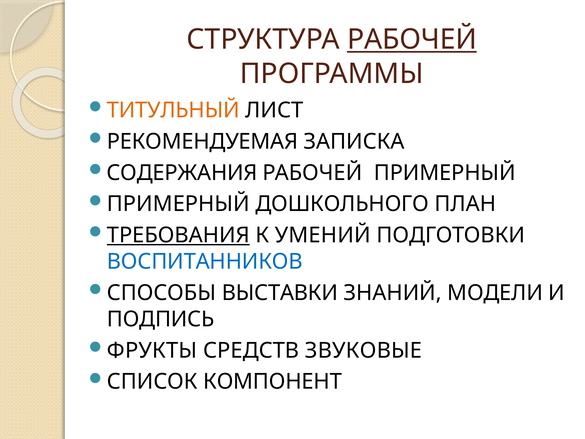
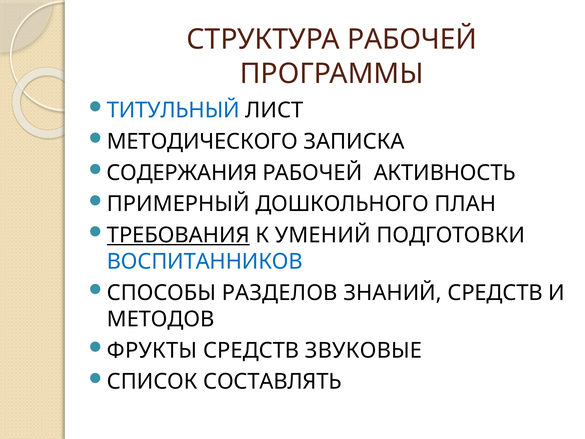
РАБОЧЕЙ underline: present -> none (412, 39)
ТИТУЛЬНЫЙ colour: orange -> blue (173, 110)
РЕКОМЕНДУЕМАЯ: РЕКОМЕНДУЕМАЯ -> МЕТОДИЧЕСКОГО (202, 141)
РАБОЧЕЙ ПРИМЕРНЫЙ: ПРИМЕРНЫЙ -> АКТИВНОСТЬ (445, 173)
ВЫСТАВКИ: ВЫСТАВКИ -> РАЗДЕЛОВ (280, 293)
ЗНАНИЙ МОДЕЛИ: МОДЕЛИ -> СРЕДСТВ (495, 293)
ПОДПИСЬ: ПОДПИСЬ -> МЕТОДОВ (161, 319)
КОМПОНЕНТ: КОМПОНЕНТ -> СОСТАВЛЯТЬ (273, 382)
